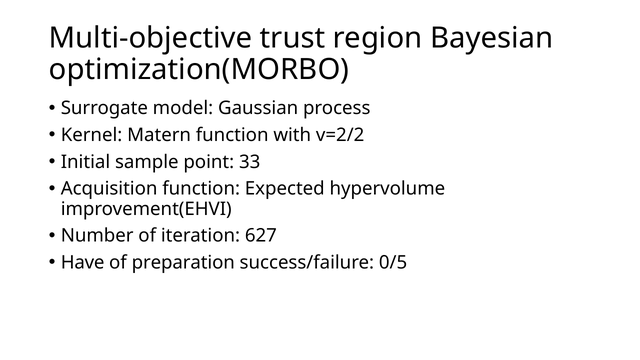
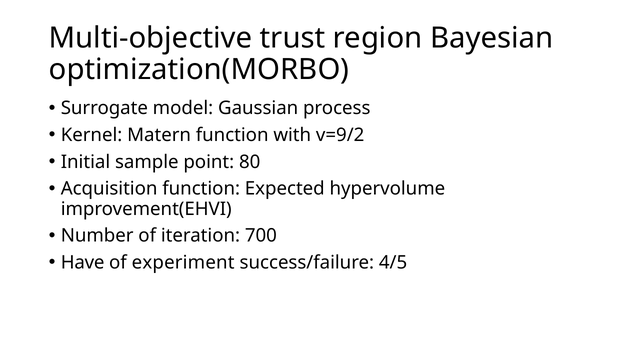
v=2/2: v=2/2 -> v=9/2 (340, 135)
33: 33 -> 80 (250, 162)
627: 627 -> 700 (261, 236)
preparation: preparation -> experiment (183, 263)
0/5: 0/5 -> 4/5 (393, 263)
